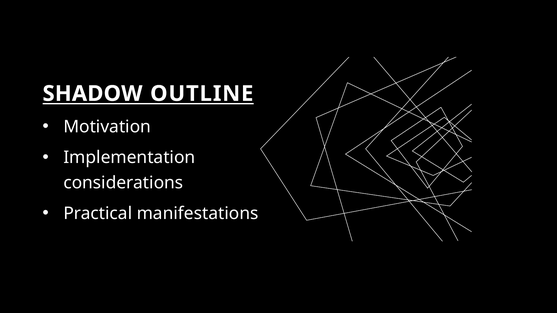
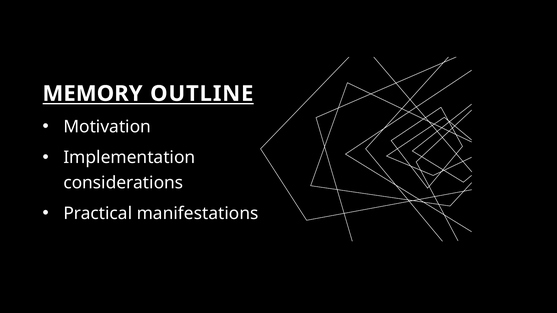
SHADOW: SHADOW -> MEMORY (93, 94)
